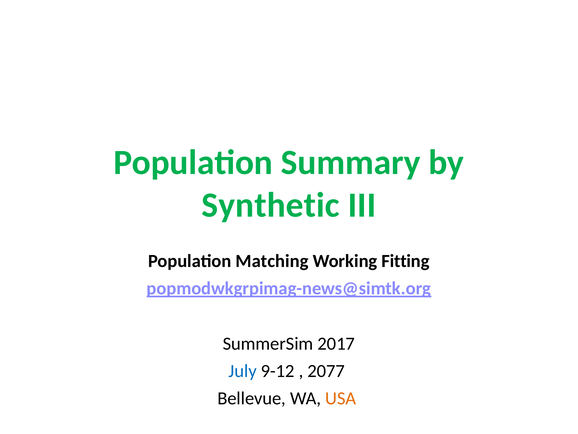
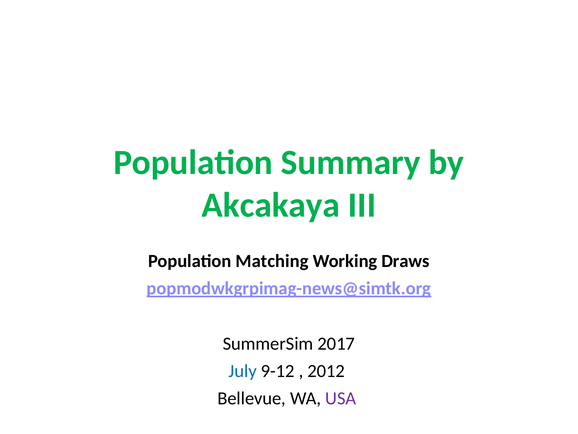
Synthetic: Synthetic -> Akcakaya (271, 205)
Fitting: Fitting -> Draws (405, 261)
2077: 2077 -> 2012 (326, 371)
USA colour: orange -> purple (341, 398)
